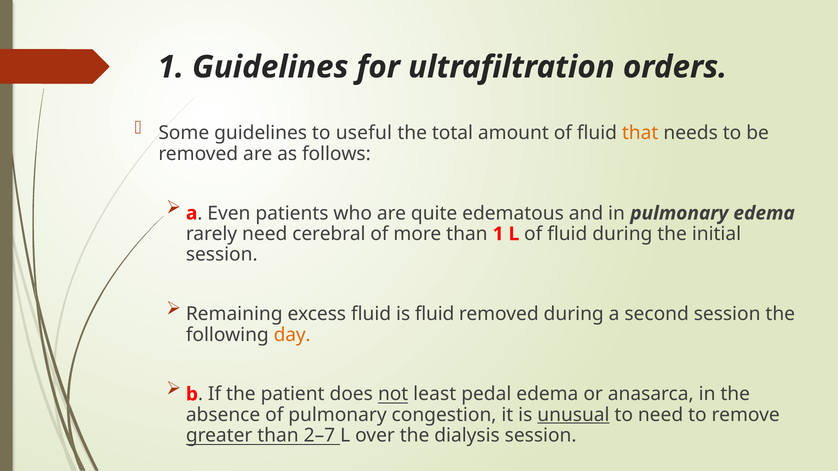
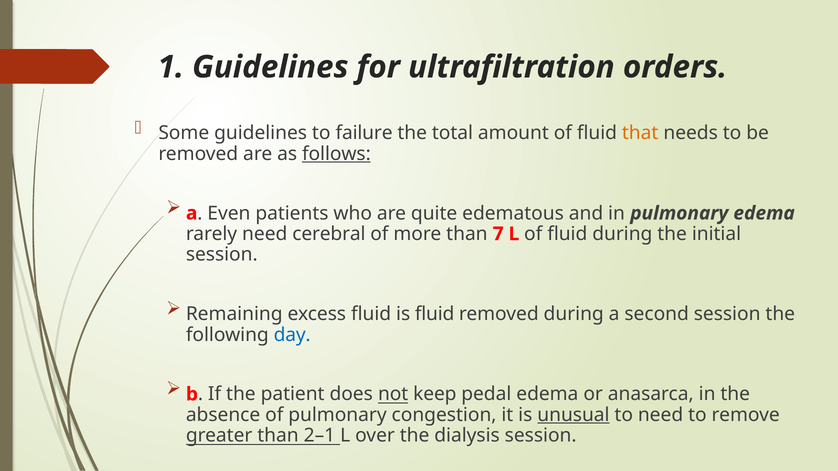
useful: useful -> failure (364, 133)
follows underline: none -> present (336, 154)
than 1: 1 -> 7 (498, 234)
day colour: orange -> blue (292, 335)
least: least -> keep (435, 394)
2–7: 2–7 -> 2–1 (319, 436)
